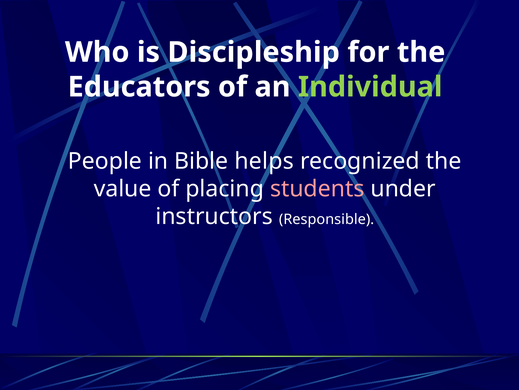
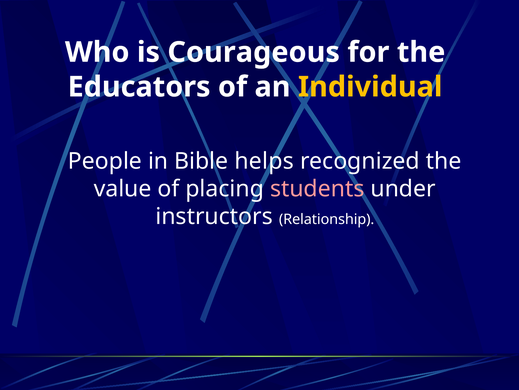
Discipleship: Discipleship -> Courageous (254, 52)
Individual colour: light green -> yellow (370, 87)
Responsible: Responsible -> Relationship (327, 219)
